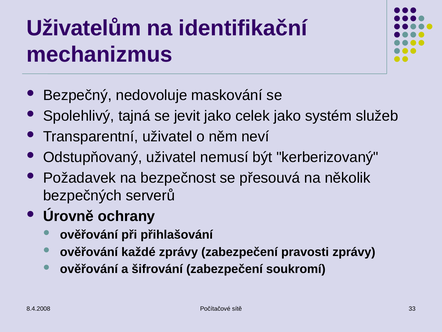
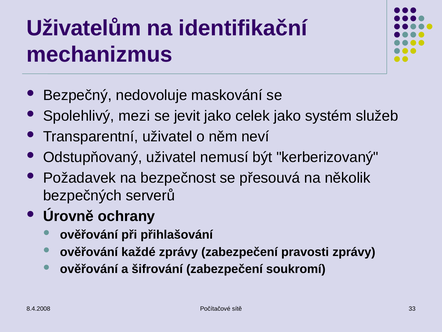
tajná: tajná -> mezi (134, 116)
